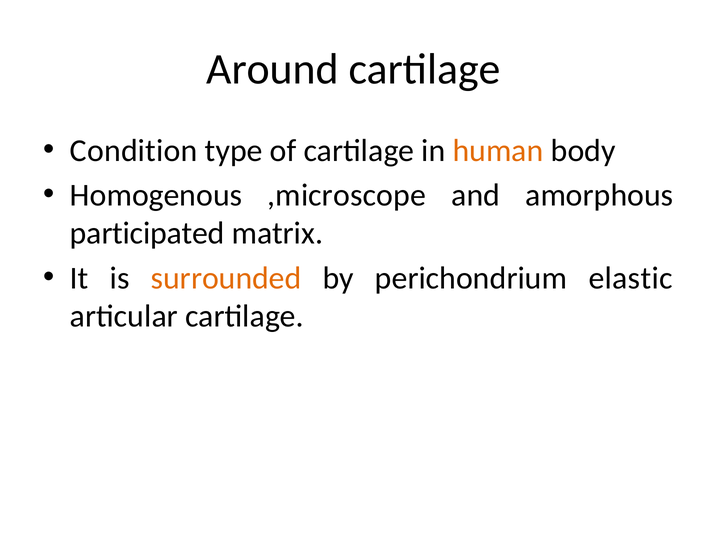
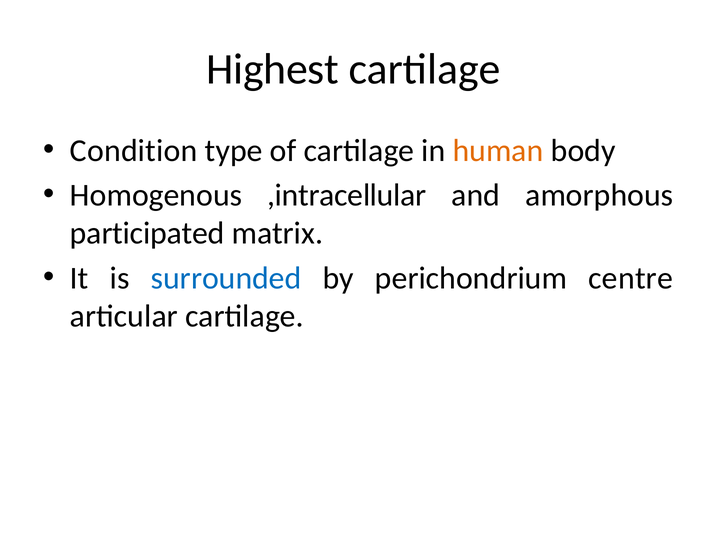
Around: Around -> Highest (273, 69)
,microscope: ,microscope -> ,intracellular (347, 195)
surrounded colour: orange -> blue (226, 278)
elastic: elastic -> centre (631, 278)
